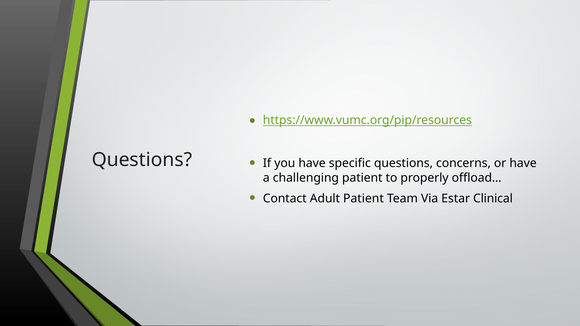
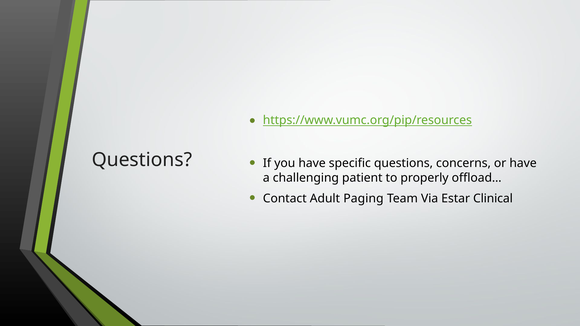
Adult Patient: Patient -> Paging (363, 199)
